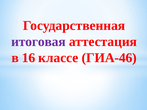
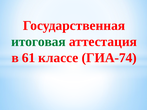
итоговая colour: purple -> green (38, 42)
16: 16 -> 61 (29, 58)
ГИА-46: ГИА-46 -> ГИА-74 (109, 58)
